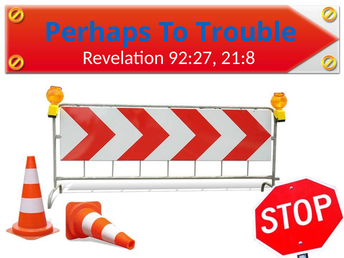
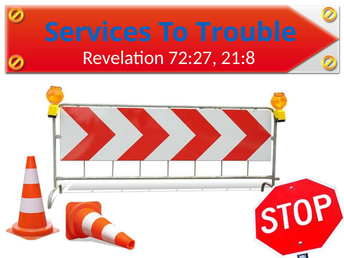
Perhaps: Perhaps -> Services (98, 32)
92:27: 92:27 -> 72:27 (193, 58)
